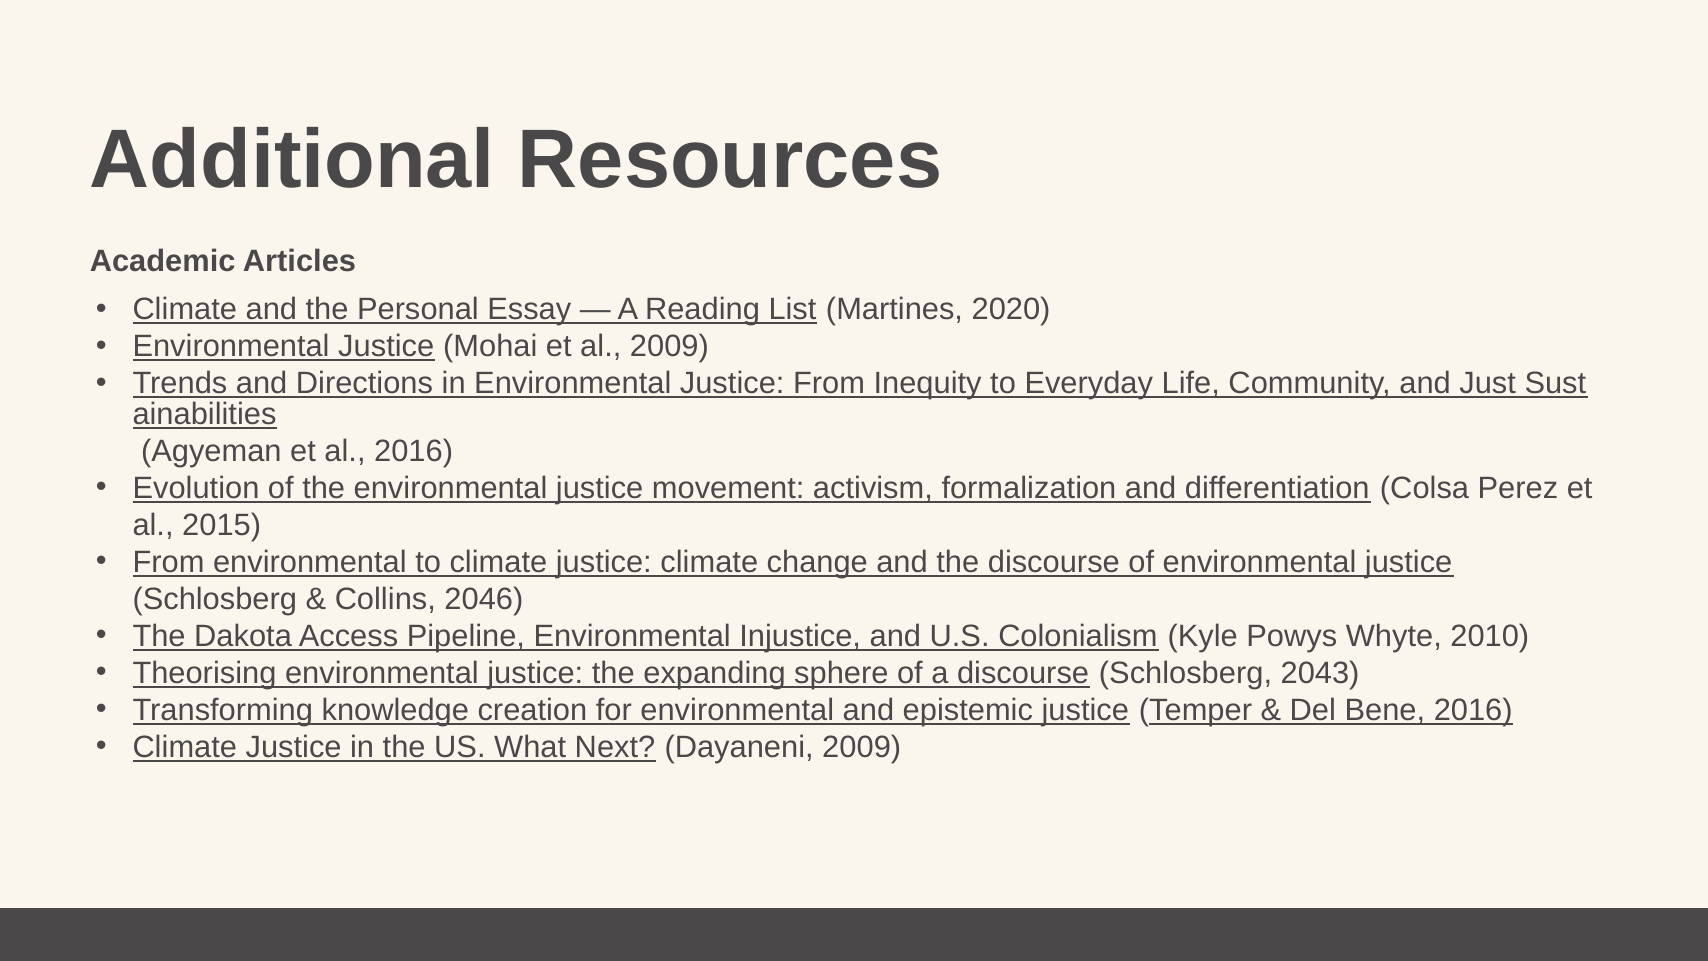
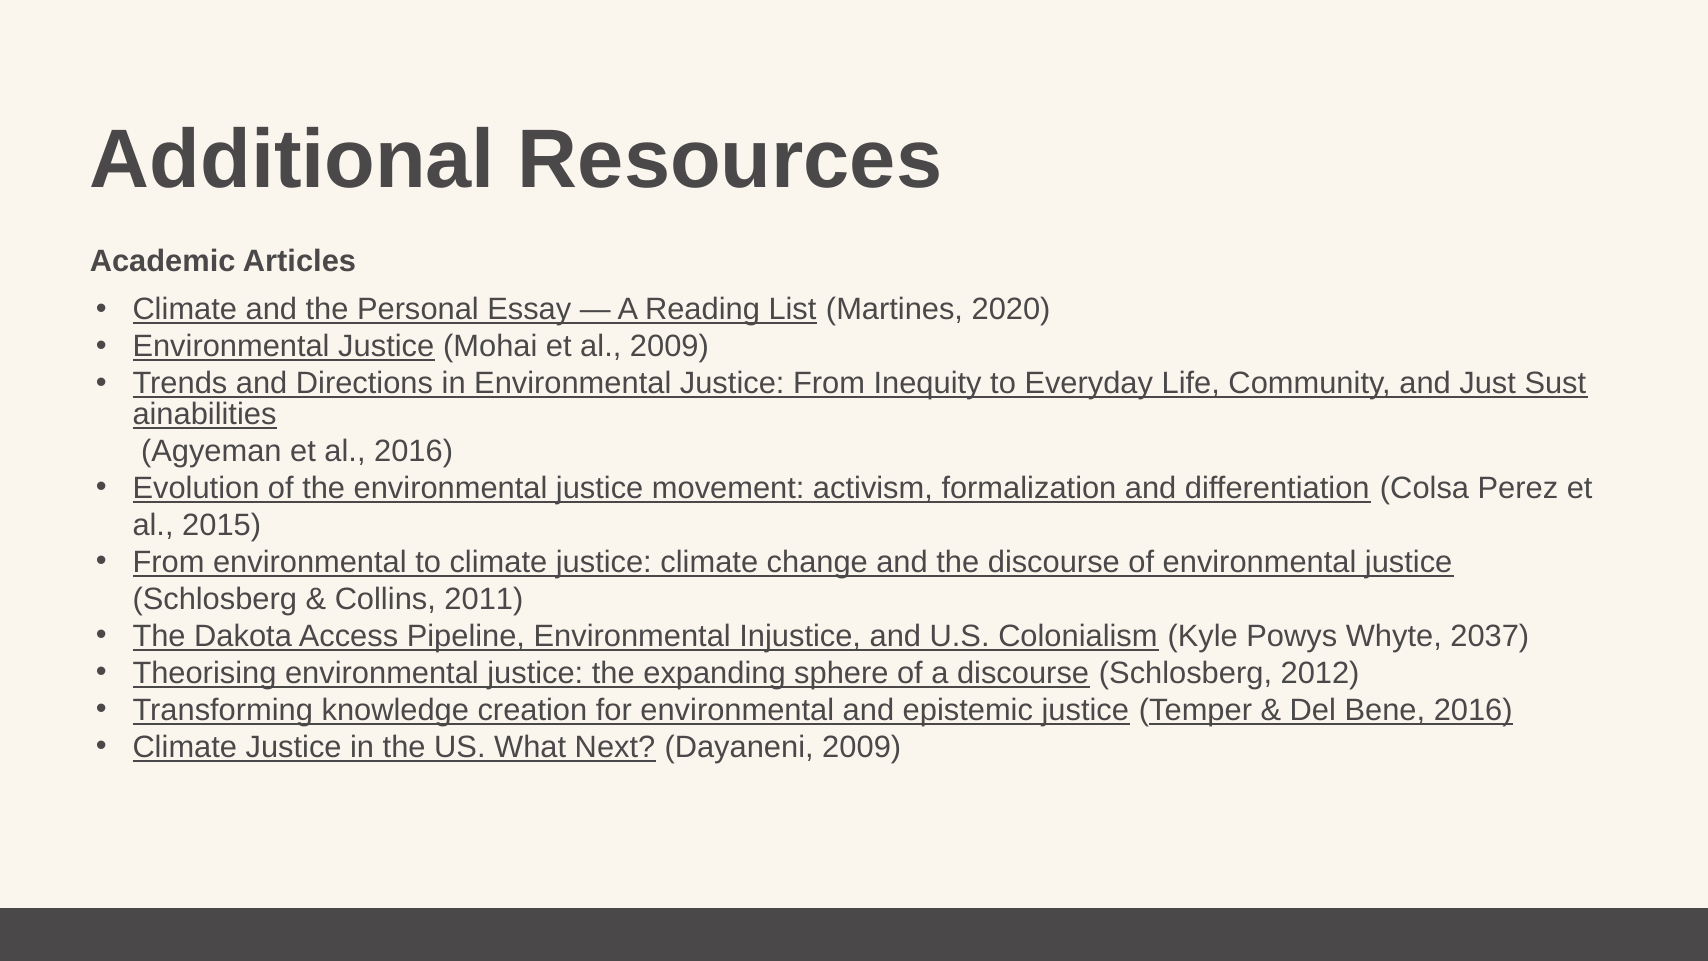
2046: 2046 -> 2011 (484, 599)
2010: 2010 -> 2037 (1490, 636)
2043: 2043 -> 2012 (1320, 673)
